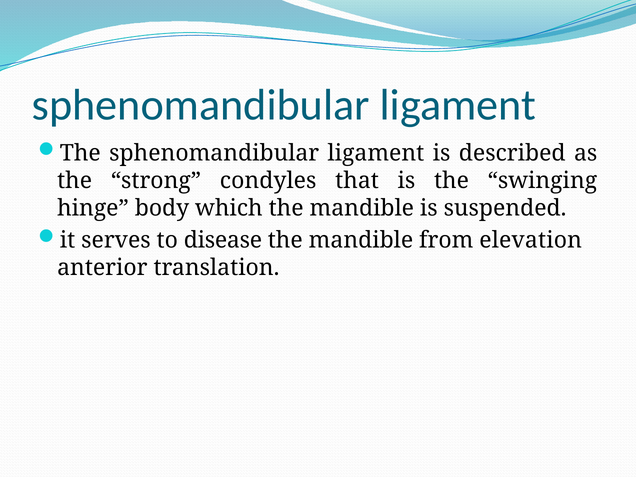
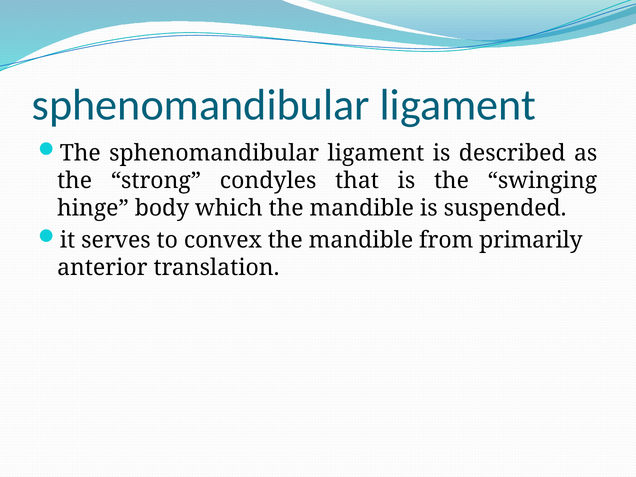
disease: disease -> convex (223, 240)
elevation: elevation -> primarily (531, 240)
